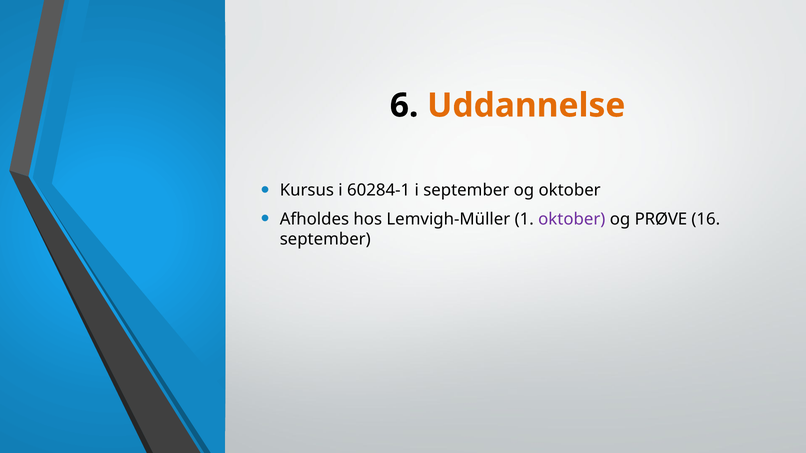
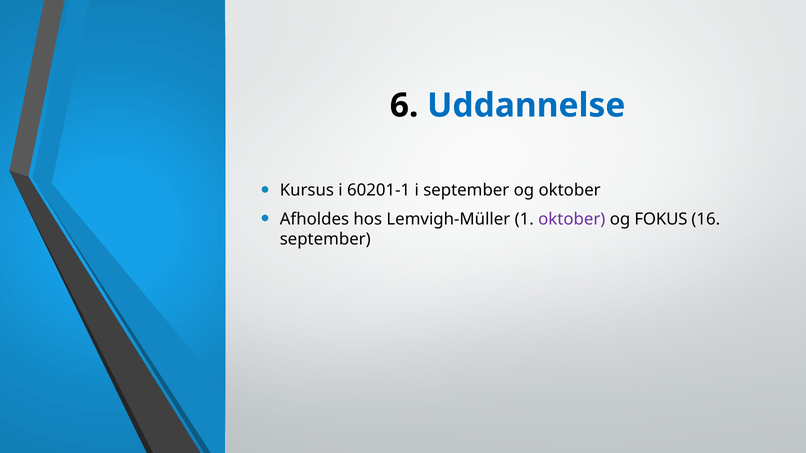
Uddannelse colour: orange -> blue (526, 106)
60284-1: 60284-1 -> 60201-1 (379, 191)
PRØVE: PRØVE -> FOKUS (661, 219)
